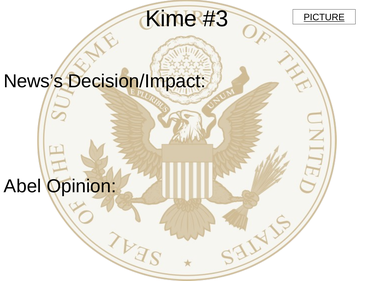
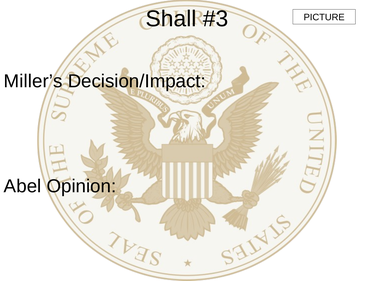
Kime: Kime -> Shall (171, 19)
PICTURE underline: present -> none (324, 17)
News’s: News’s -> Miller’s (33, 81)
